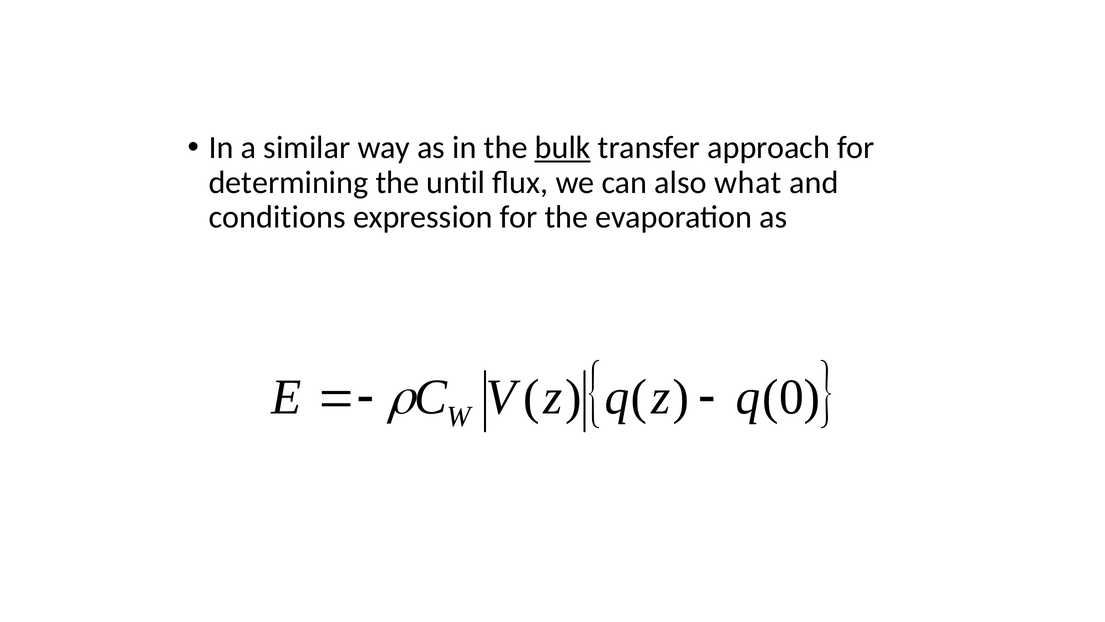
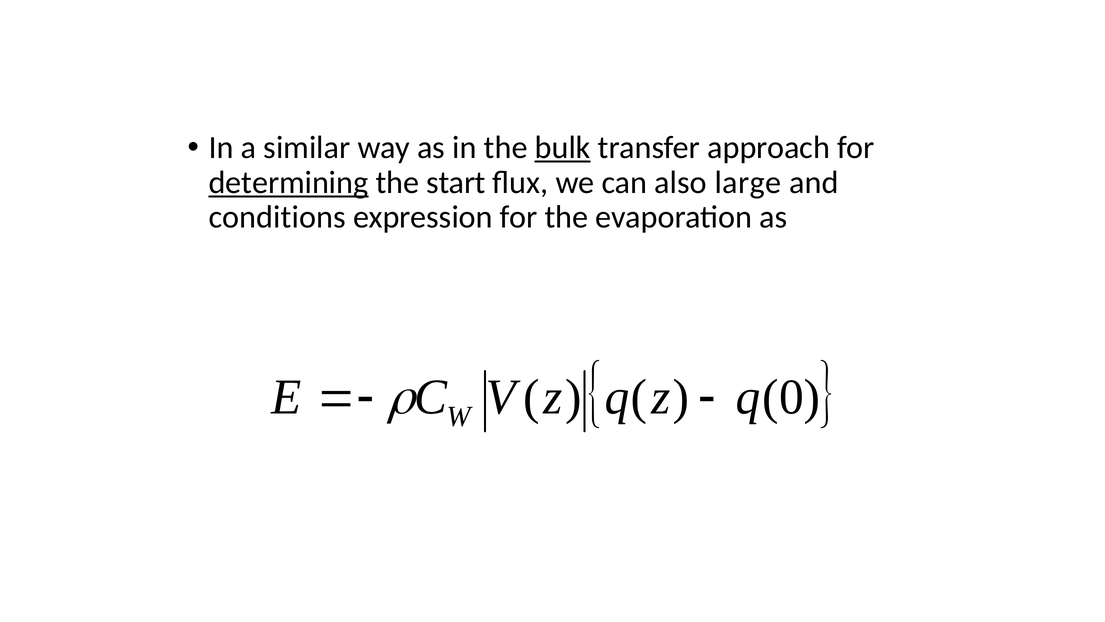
determining underline: none -> present (288, 182)
until: until -> start (456, 182)
what: what -> large (748, 182)
